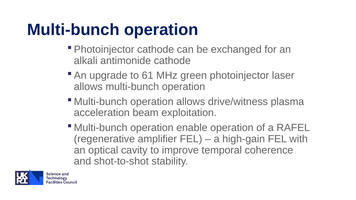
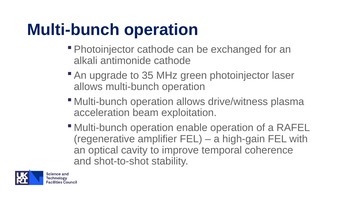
61: 61 -> 35 (148, 76)
